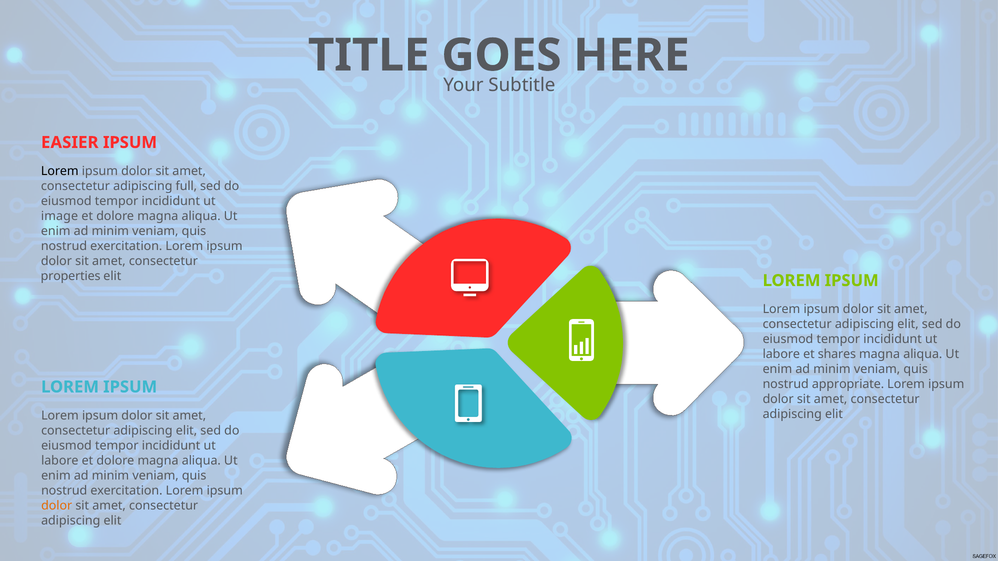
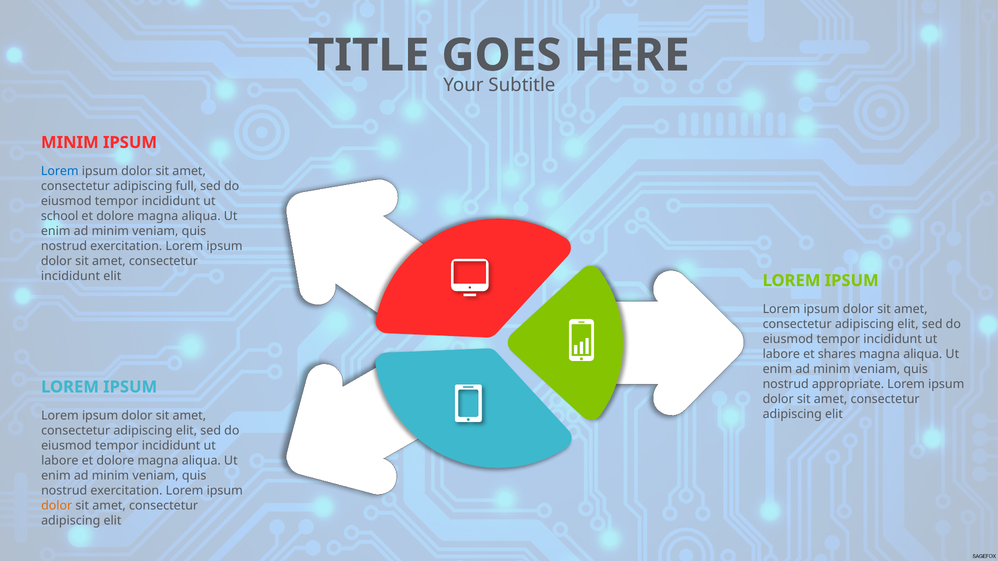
EASIER: EASIER -> MINIM (70, 143)
Lorem colour: black -> blue (60, 171)
image: image -> school (60, 216)
properties: properties -> incididunt (71, 276)
